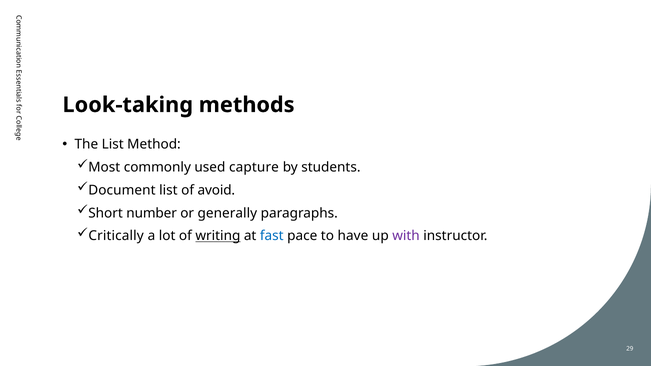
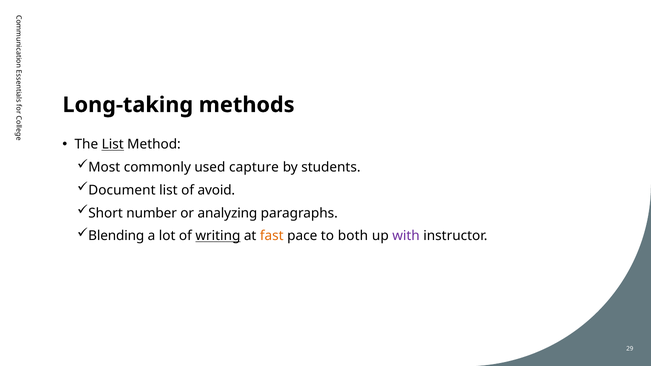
Look-taking: Look-taking -> Long-taking (128, 105)
List underline: none -> present (113, 144)
generally: generally -> analyzing (227, 213)
Critically: Critically -> Blending (116, 236)
fast colour: blue -> orange (272, 236)
have: have -> both (353, 236)
